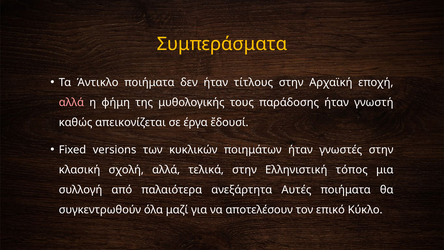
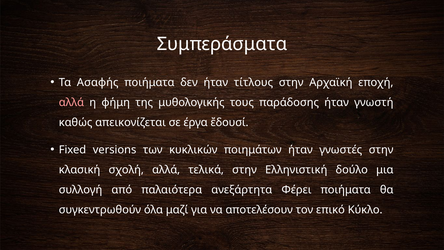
Συμπεράσματα colour: yellow -> white (222, 44)
Άντικλο: Άντικλο -> Ασαφής (98, 82)
τόπος: τόπος -> δούλο (352, 170)
Αυτές: Αυτές -> Φέρει (296, 190)
